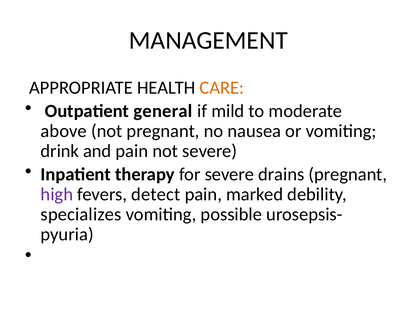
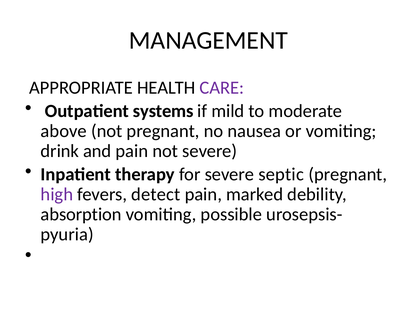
CARE colour: orange -> purple (222, 87)
general: general -> systems (163, 111)
drains: drains -> septic (281, 174)
specializes: specializes -> absorption (81, 214)
